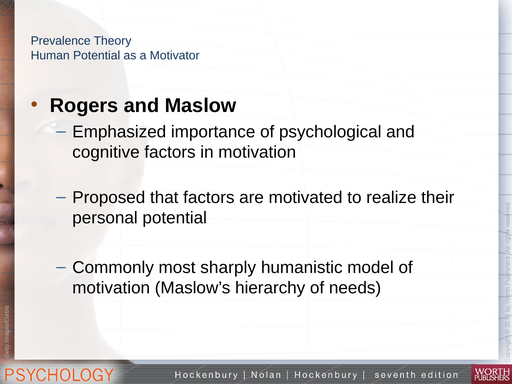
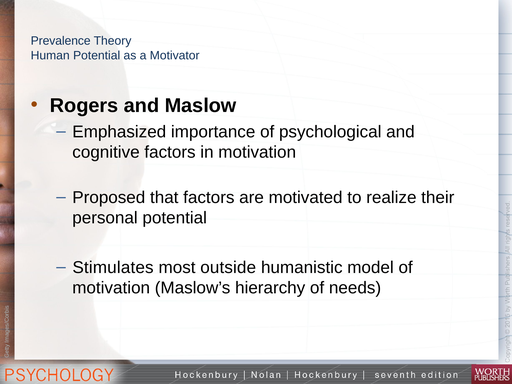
Commonly: Commonly -> Stimulates (113, 267)
sharply: sharply -> outside (228, 267)
